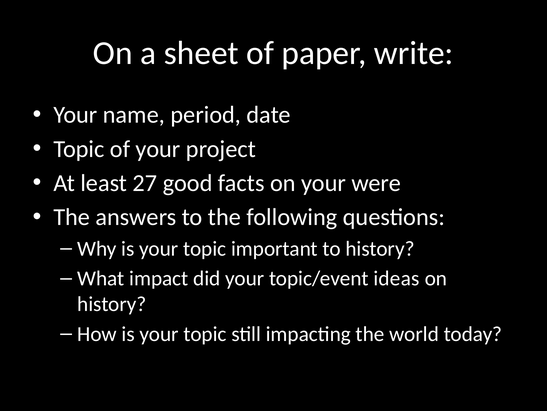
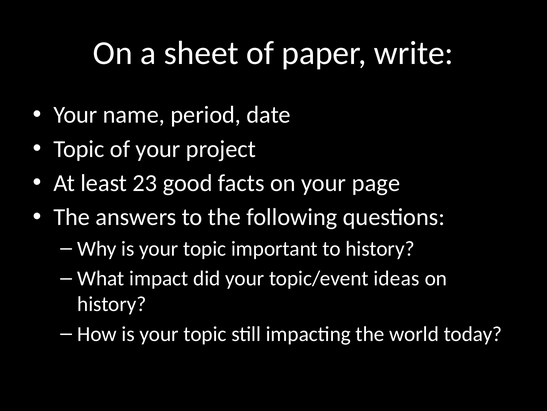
27: 27 -> 23 (145, 183)
were: were -> page (376, 183)
